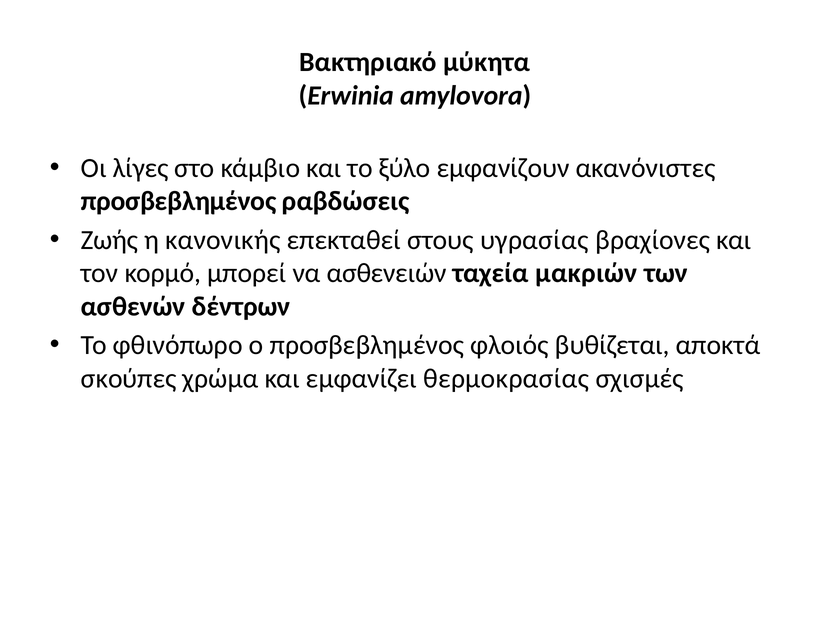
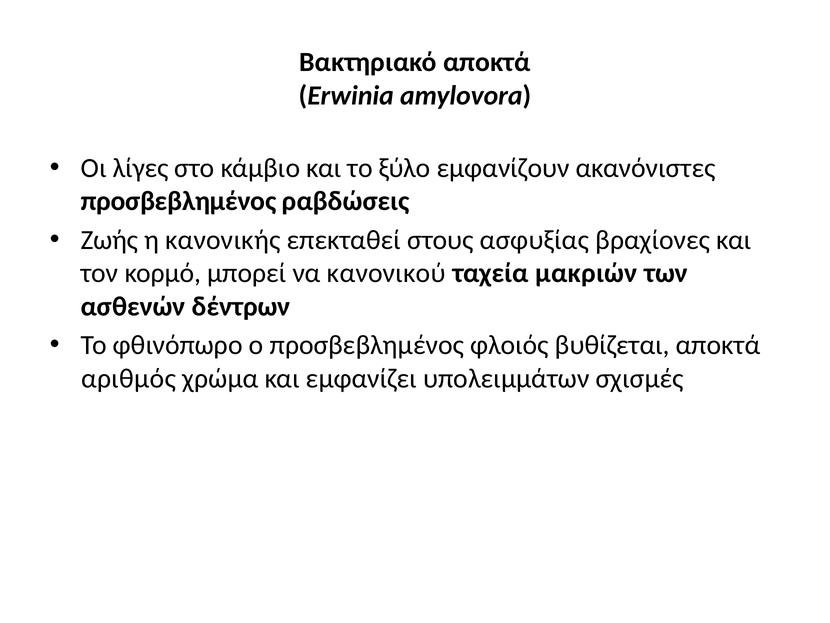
Βακτηριακό μύκητα: μύκητα -> αποκτά (487, 62)
υγρασίας: υγρασίας -> ασφυξίας (534, 240)
ασθενειών: ασθενειών -> κανονικού (386, 273)
σκούπες: σκούπες -> αριθμός (128, 378)
θερμοκρασίας: θερμοκρασίας -> υπολειμμάτων (506, 378)
